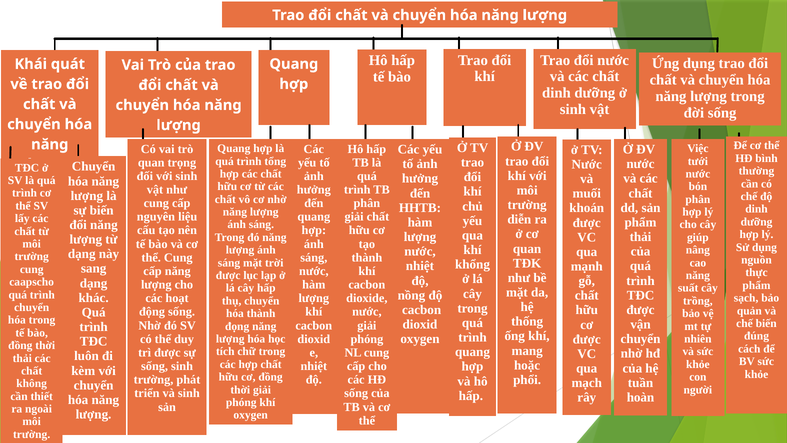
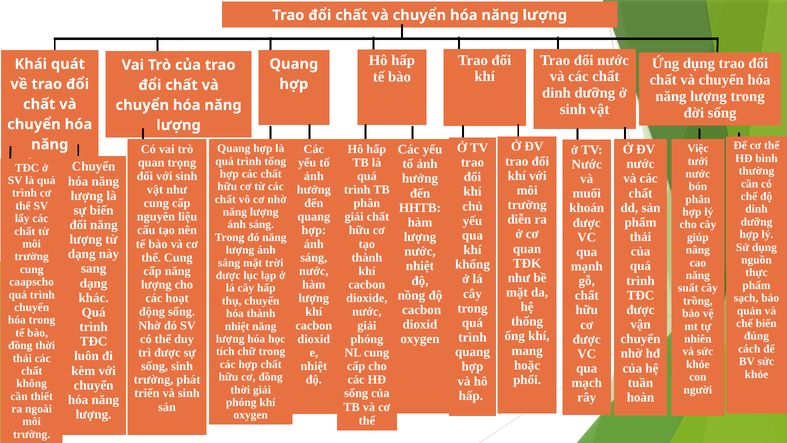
đọng: đọng -> nhiệt (237, 326)
